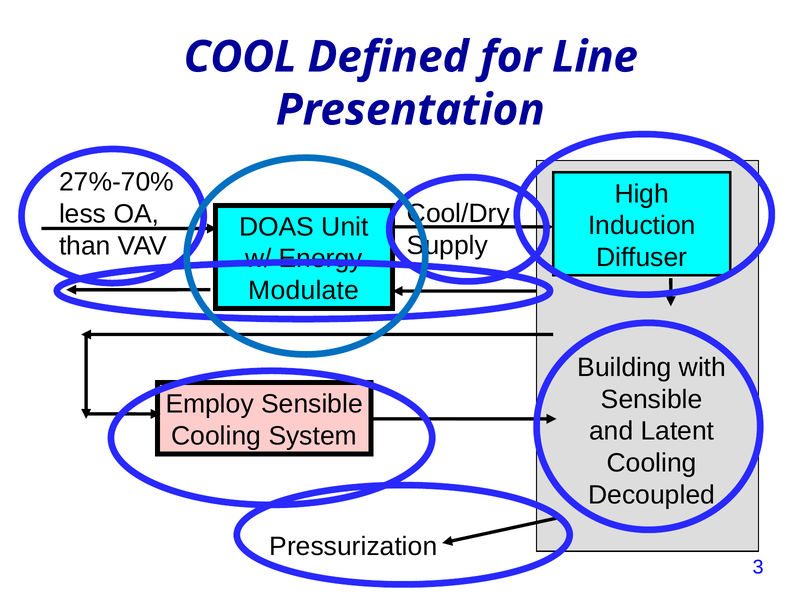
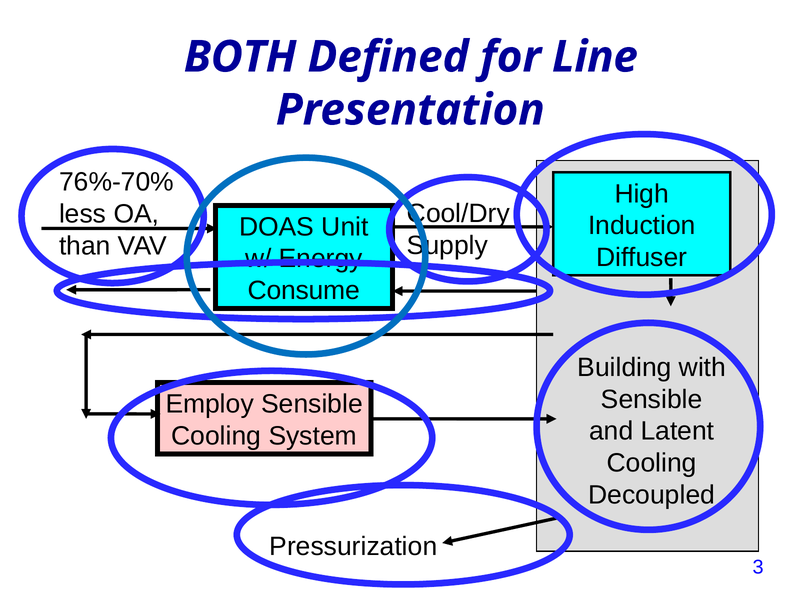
COOL: COOL -> BOTH (240, 57)
27%-70%: 27%-70% -> 76%-70% (117, 182)
Modulate: Modulate -> Consume (304, 291)
